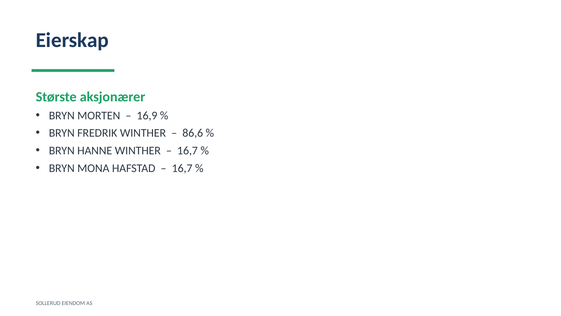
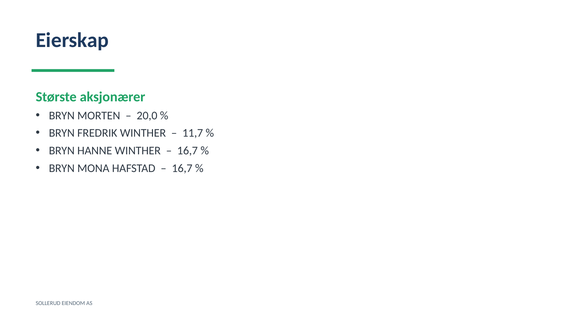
16,9: 16,9 -> 20,0 (147, 115)
86,6: 86,6 -> 11,7 (193, 133)
